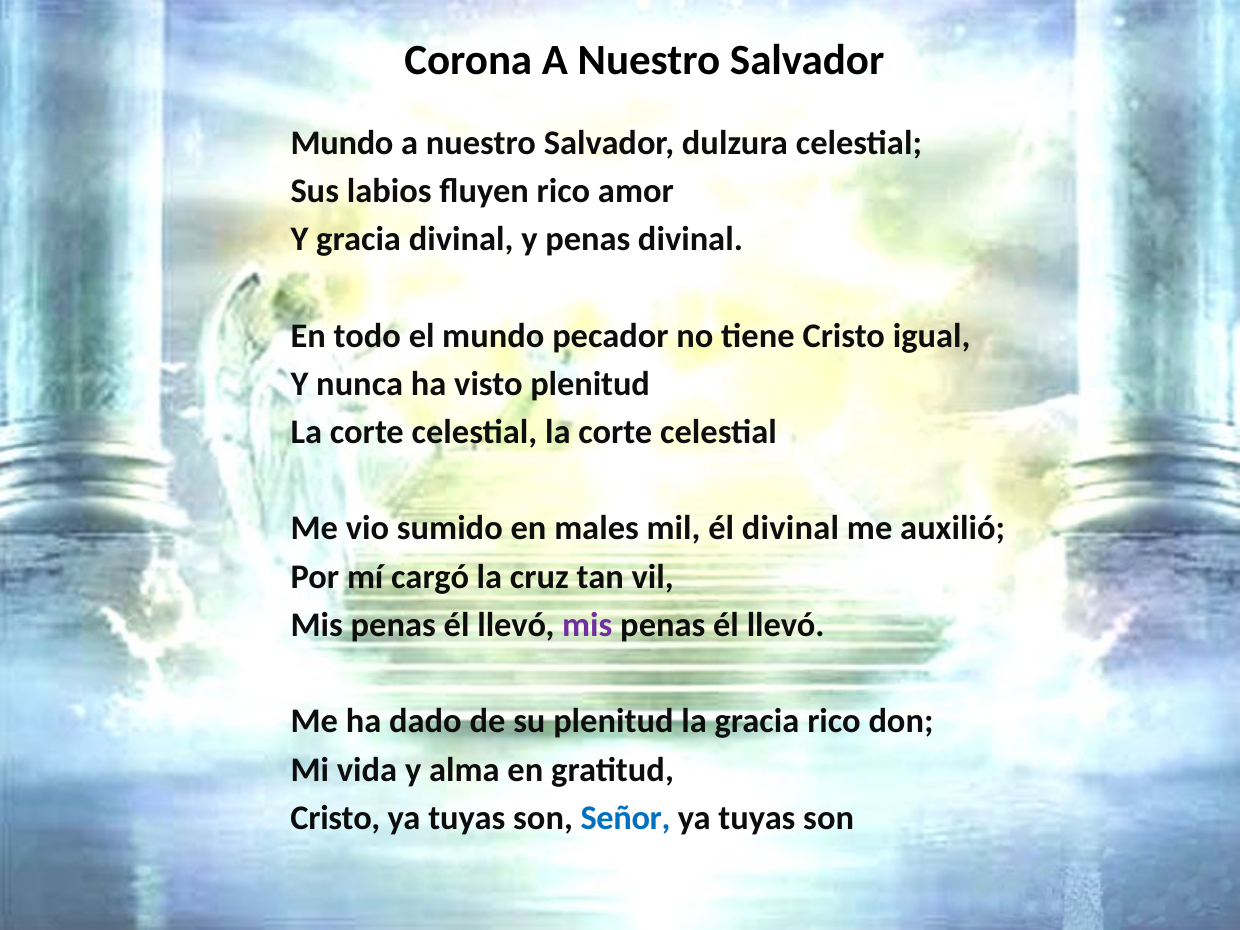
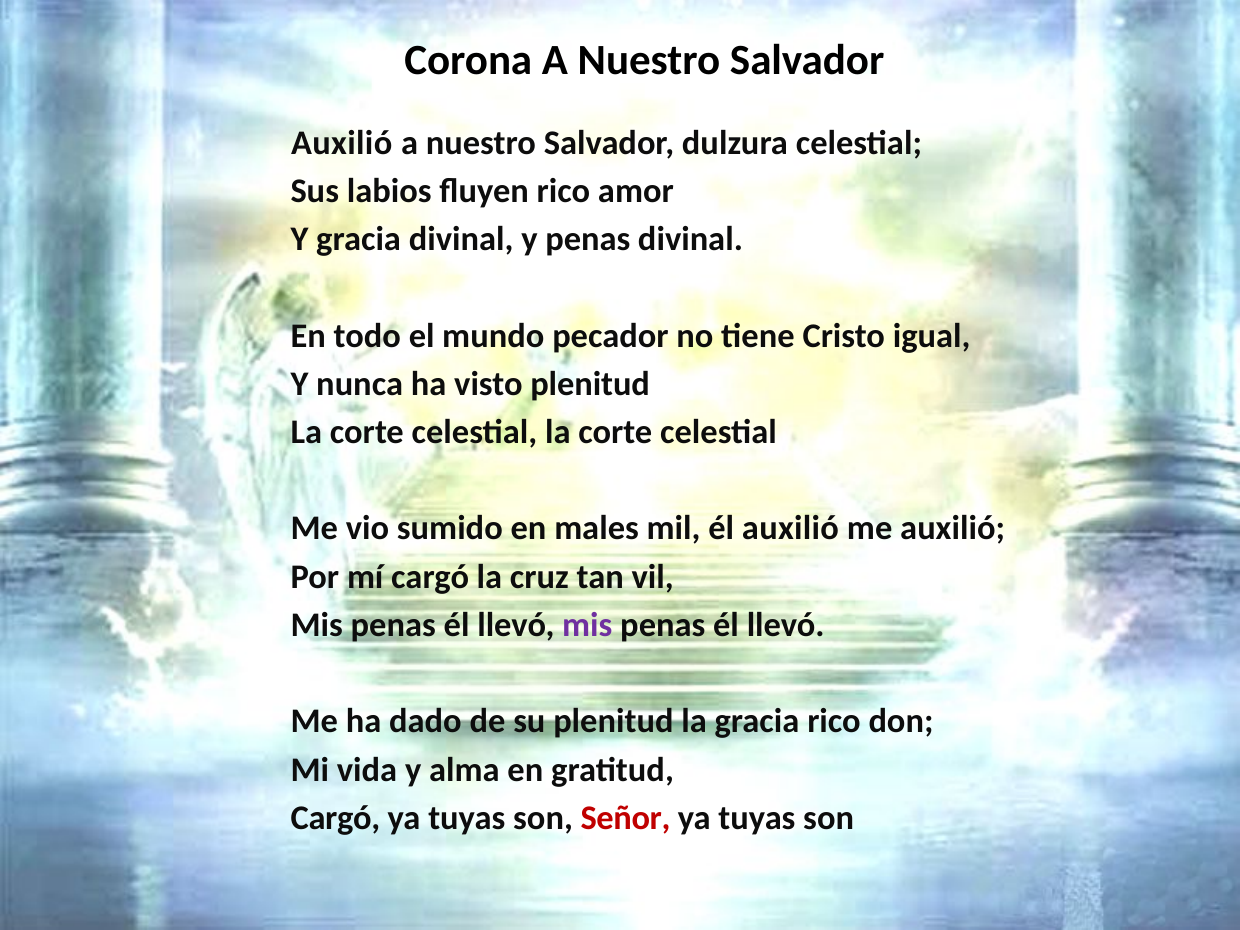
Mundo: Mundo -> Auxilió (342, 143)
él divinal: divinal -> auxilió (790, 529)
Cristo: Cristo -> Cargó (335, 818)
Señor colour: blue -> red (625, 818)
